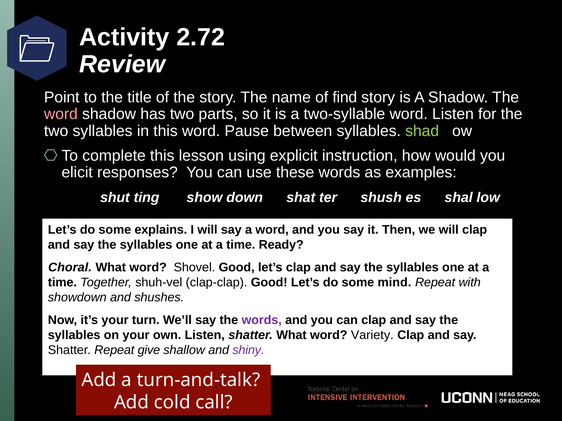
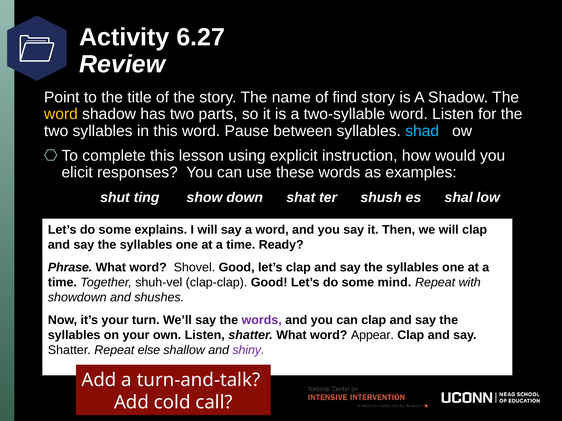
2.72: 2.72 -> 6.27 (201, 37)
word colour: pink -> yellow (61, 114)
shad colour: light green -> light blue (422, 131)
Choral: Choral -> Phrase (70, 268)
Variety: Variety -> Appear (372, 335)
give: give -> else (149, 350)
